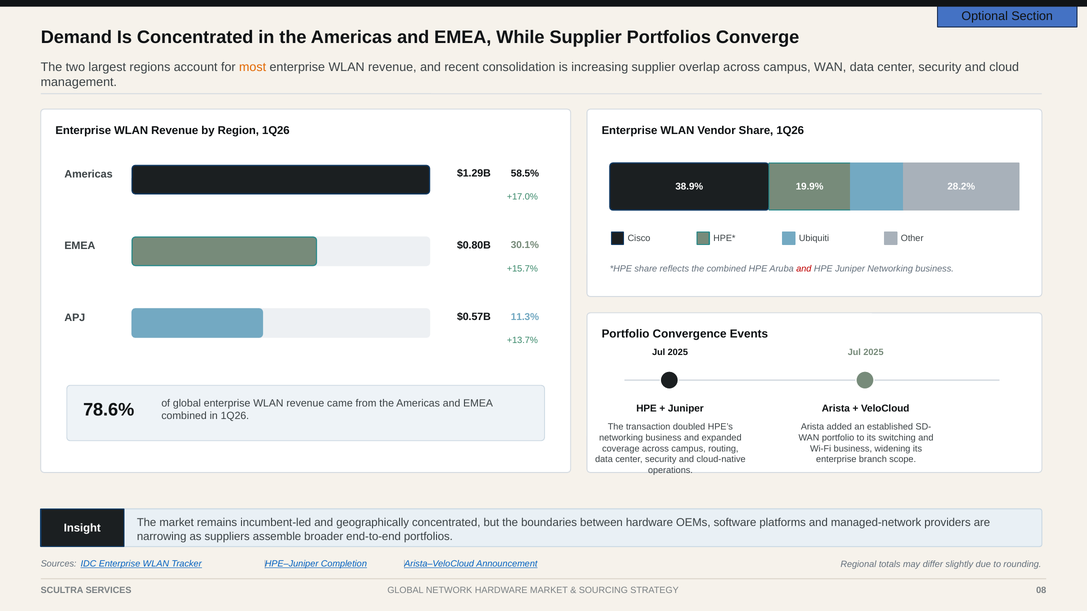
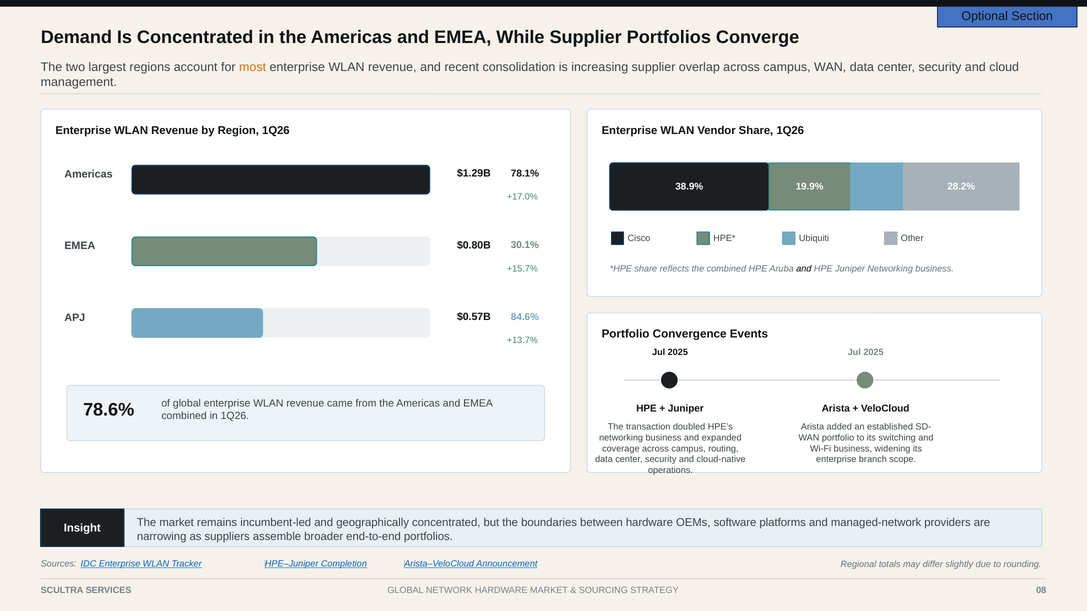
58.5%: 58.5% -> 78.1% (525, 174)
and colour: red -> black (804, 269)
11.3%: 11.3% -> 84.6% (525, 317)
